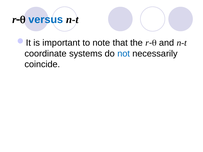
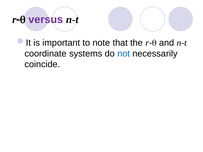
versus colour: blue -> purple (46, 20)
